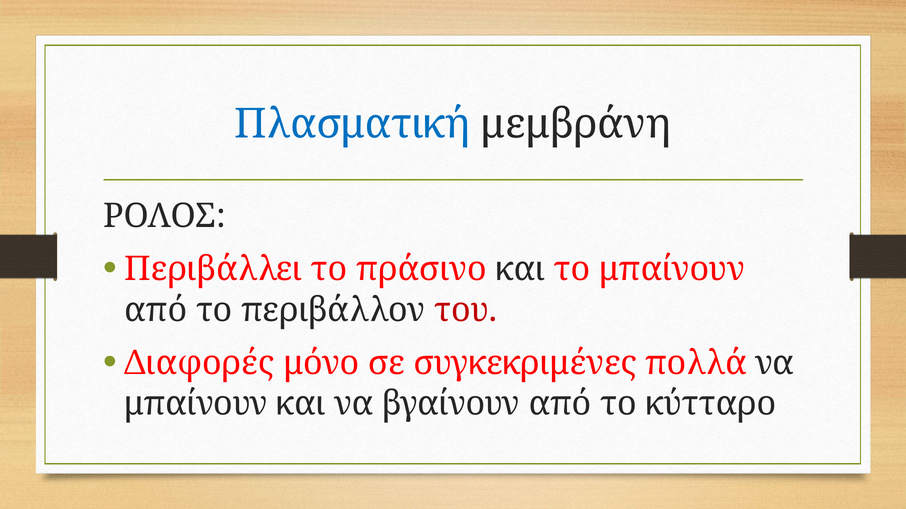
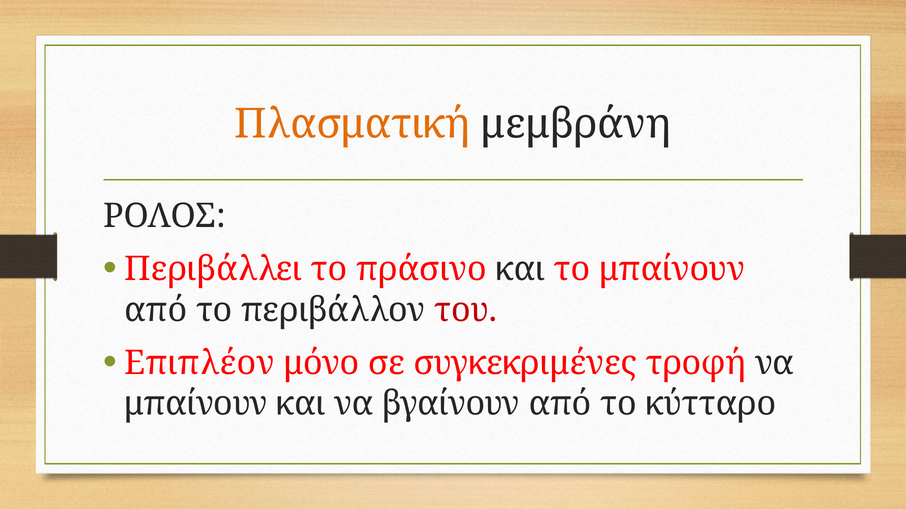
Πλασματική colour: blue -> orange (352, 124)
Διαφορές: Διαφορές -> Επιπλέον (199, 363)
πολλά: πολλά -> τροφή (696, 363)
